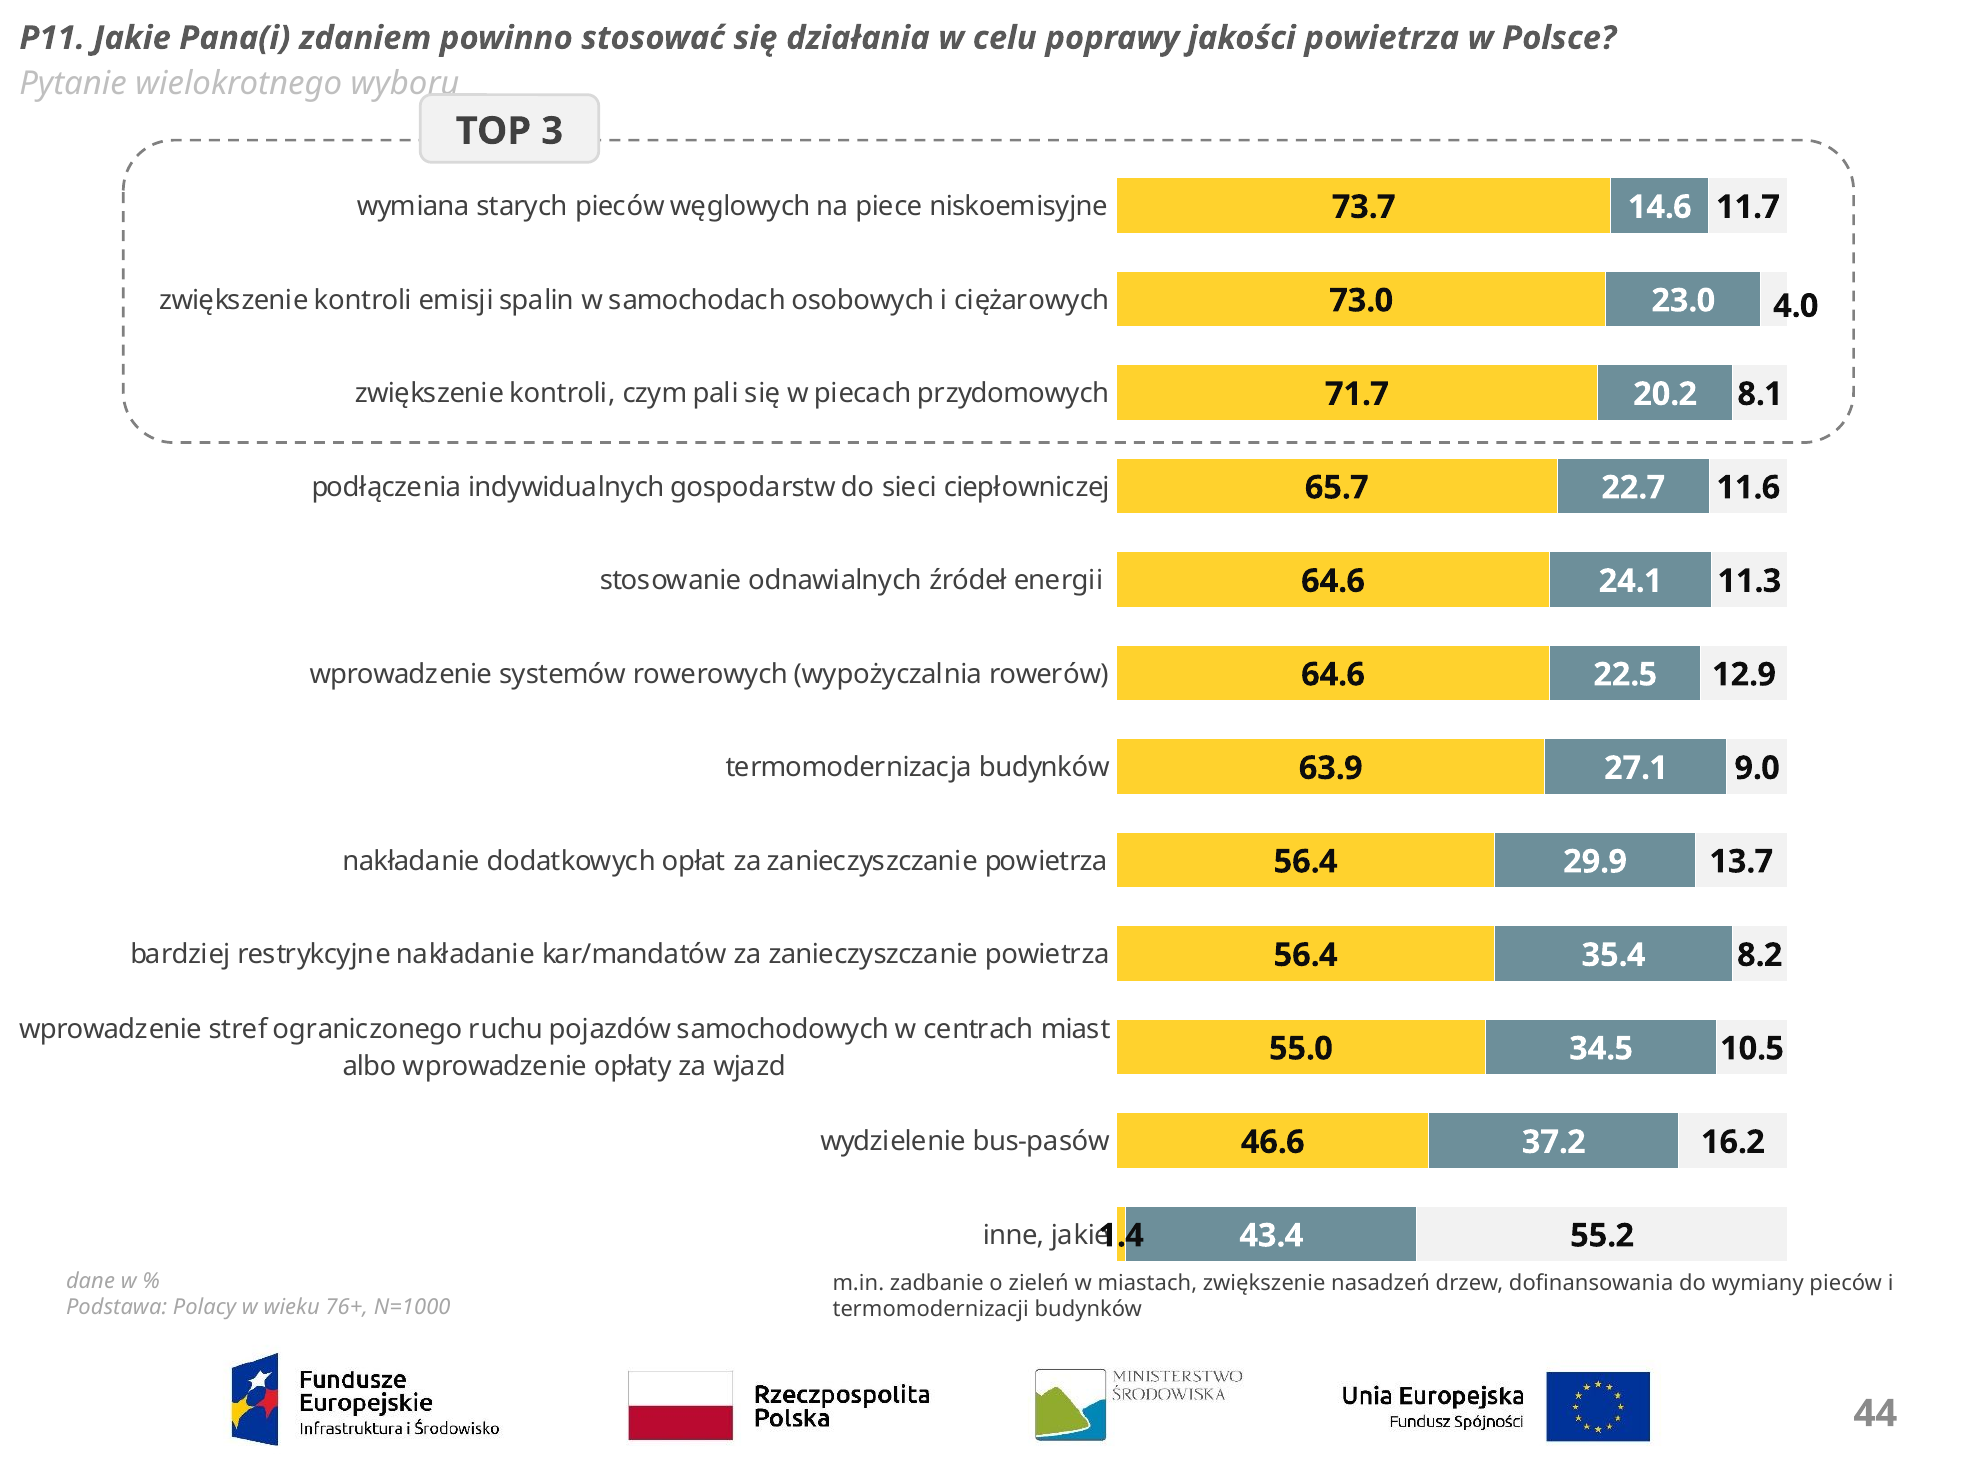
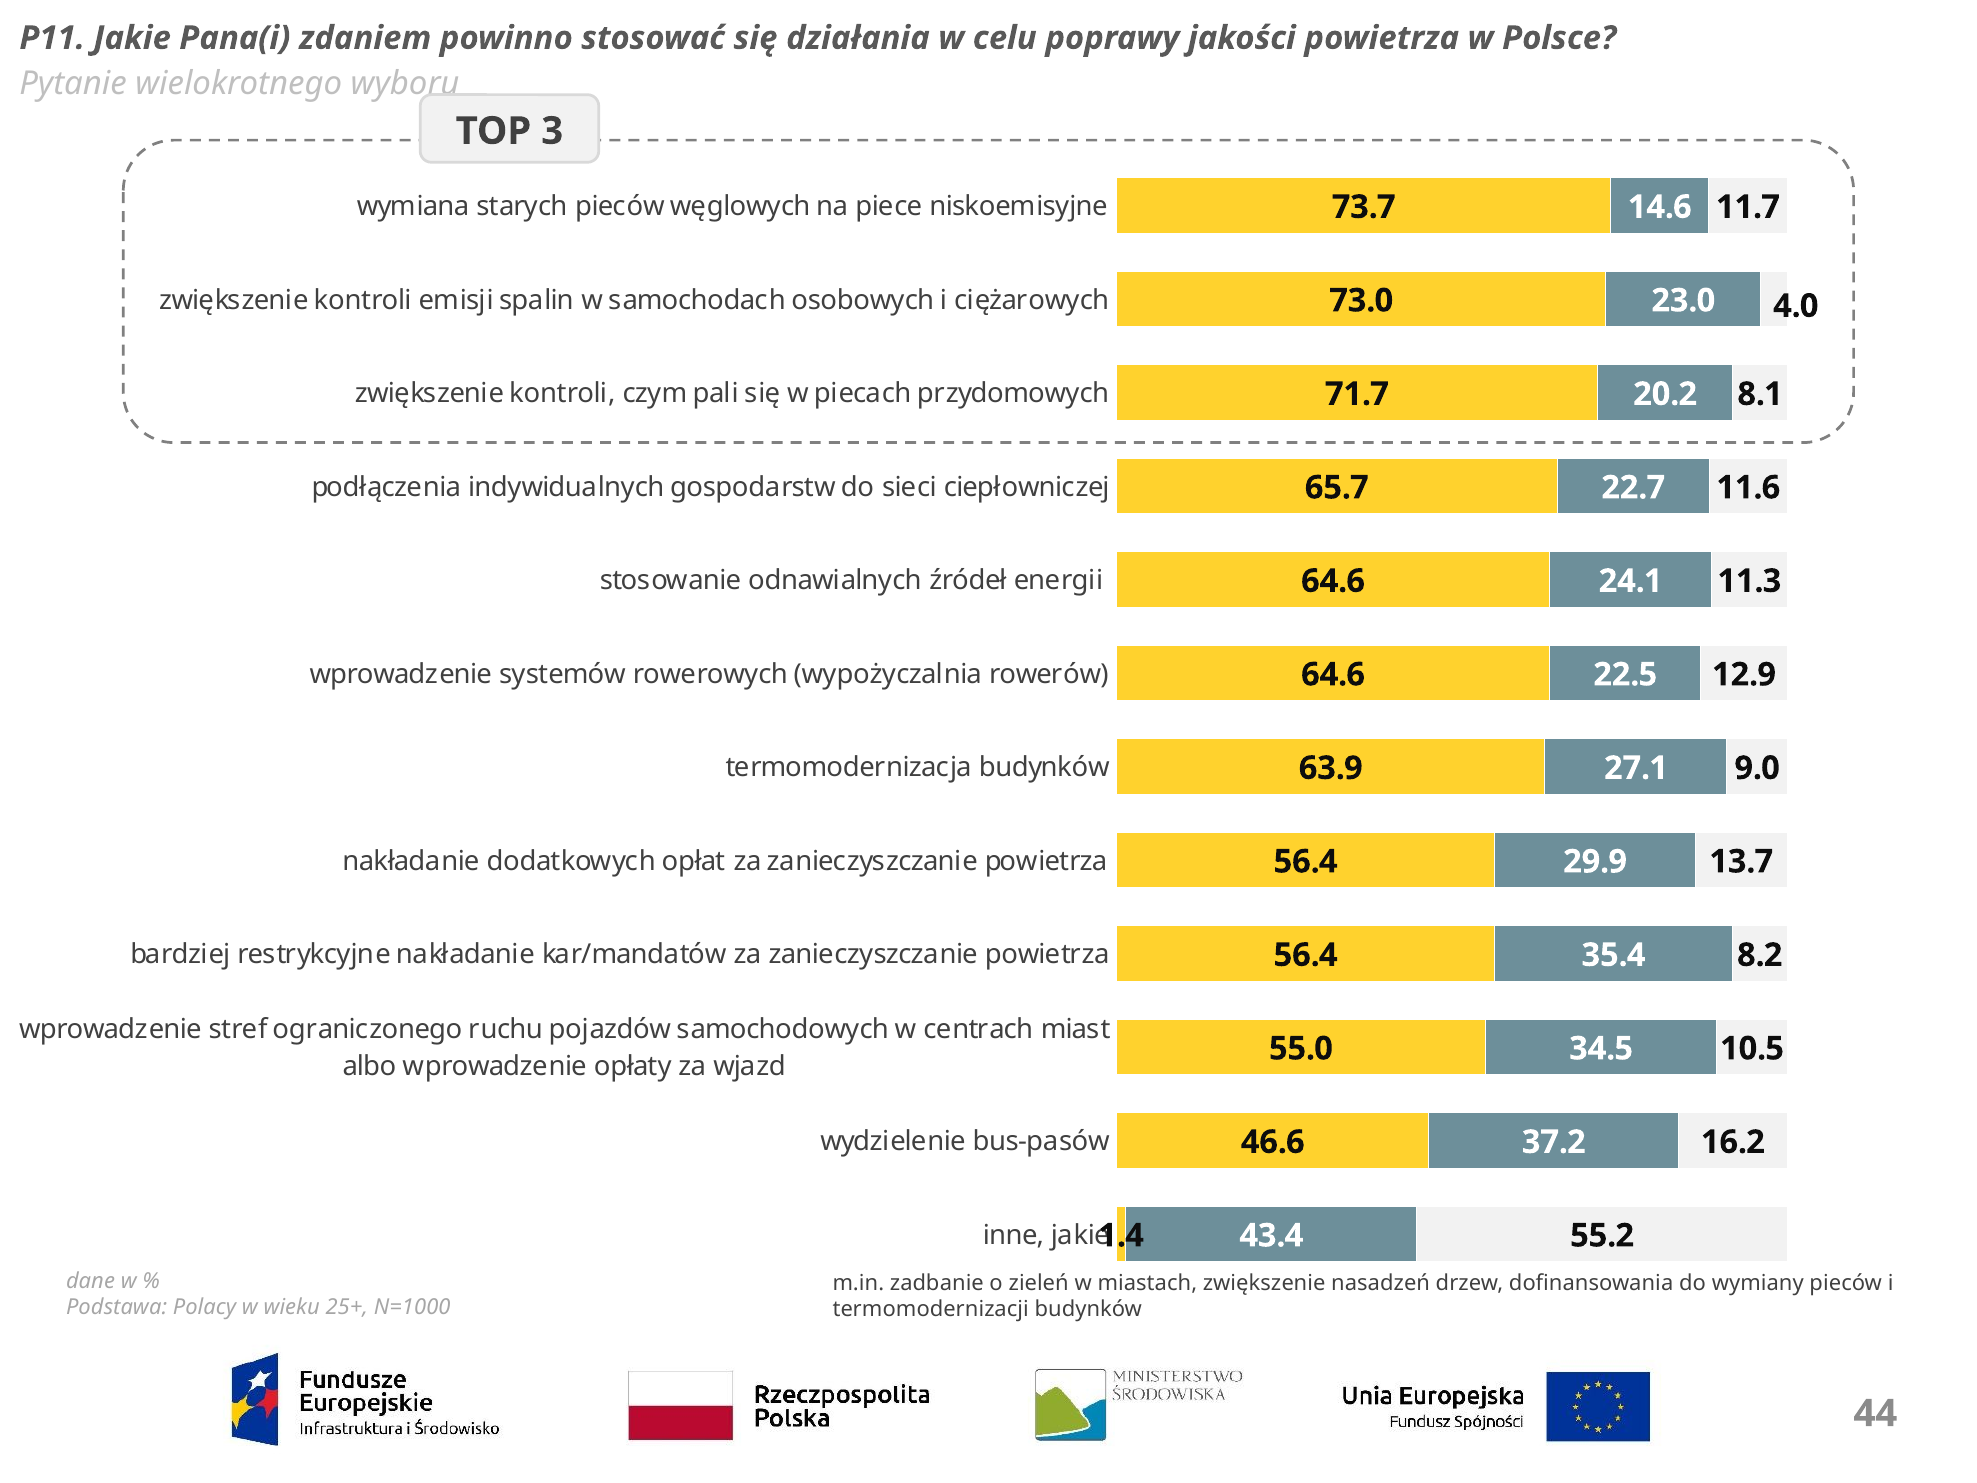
76+: 76+ -> 25+ (347, 1307)
